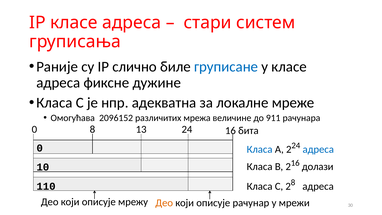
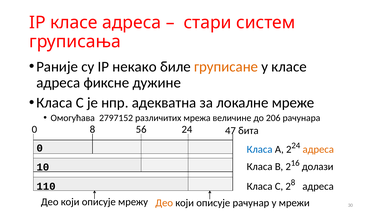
слично: слично -> некако (135, 67)
груписане colour: blue -> orange (226, 67)
2096152: 2096152 -> 2797152 (116, 118)
911: 911 -> 206 (273, 118)
13: 13 -> 56 (141, 129)
24 16: 16 -> 47 (230, 131)
адреса colour: blue -> orange (318, 149)
